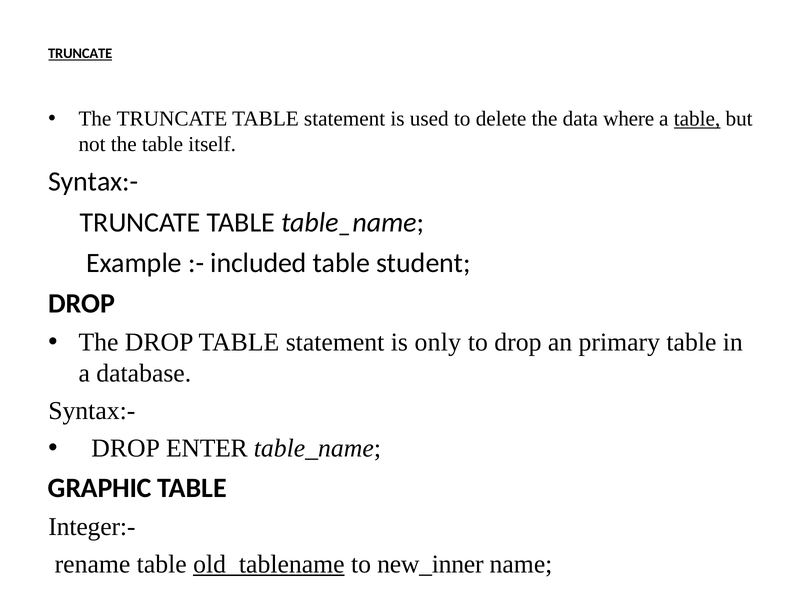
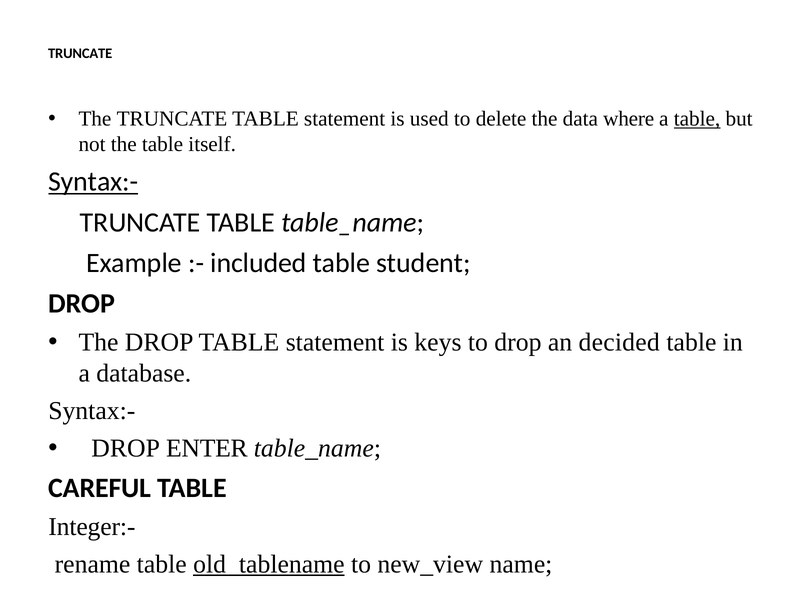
TRUNCATE underline: present -> none (80, 54)
Syntax:- underline: none -> present (93, 182)
only: only -> keys (438, 342)
primary: primary -> decided (619, 342)
GRAPHIC: GRAPHIC -> CAREFUL (100, 488)
new_inner: new_inner -> new_view (430, 564)
